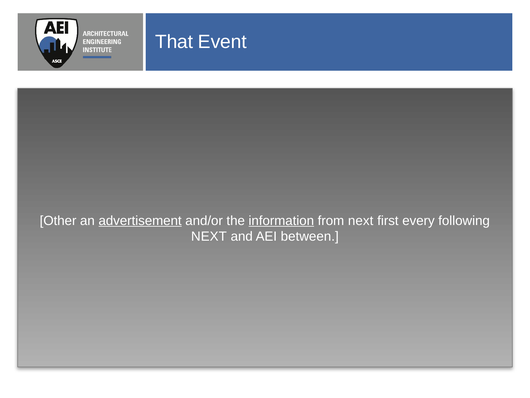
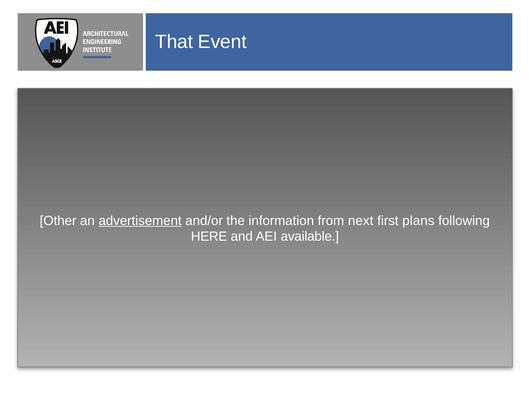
information underline: present -> none (281, 220)
every: every -> plans (418, 220)
NEXT: NEXT -> HERE (209, 236)
between: between -> available (310, 236)
